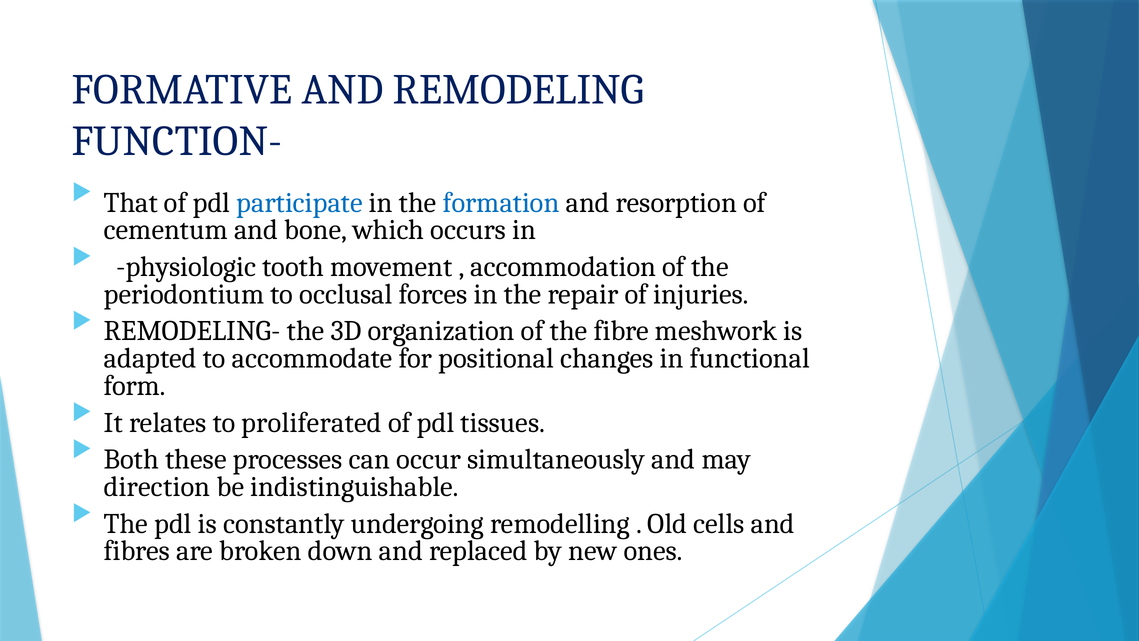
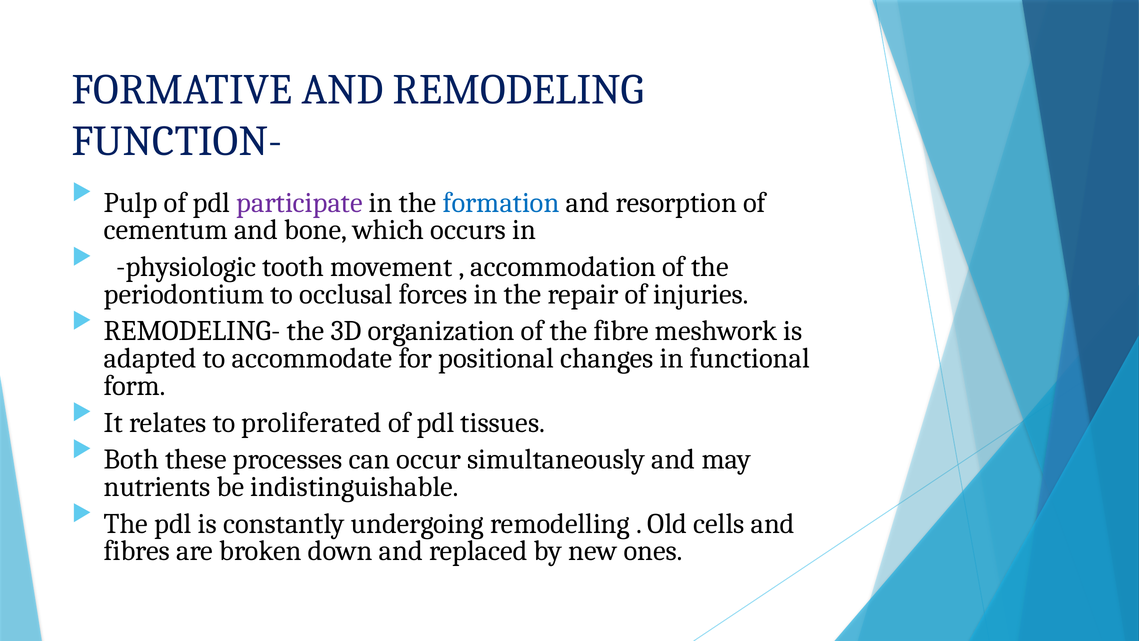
That: That -> Pulp (131, 203)
participate colour: blue -> purple (300, 203)
direction: direction -> nutrients (157, 487)
